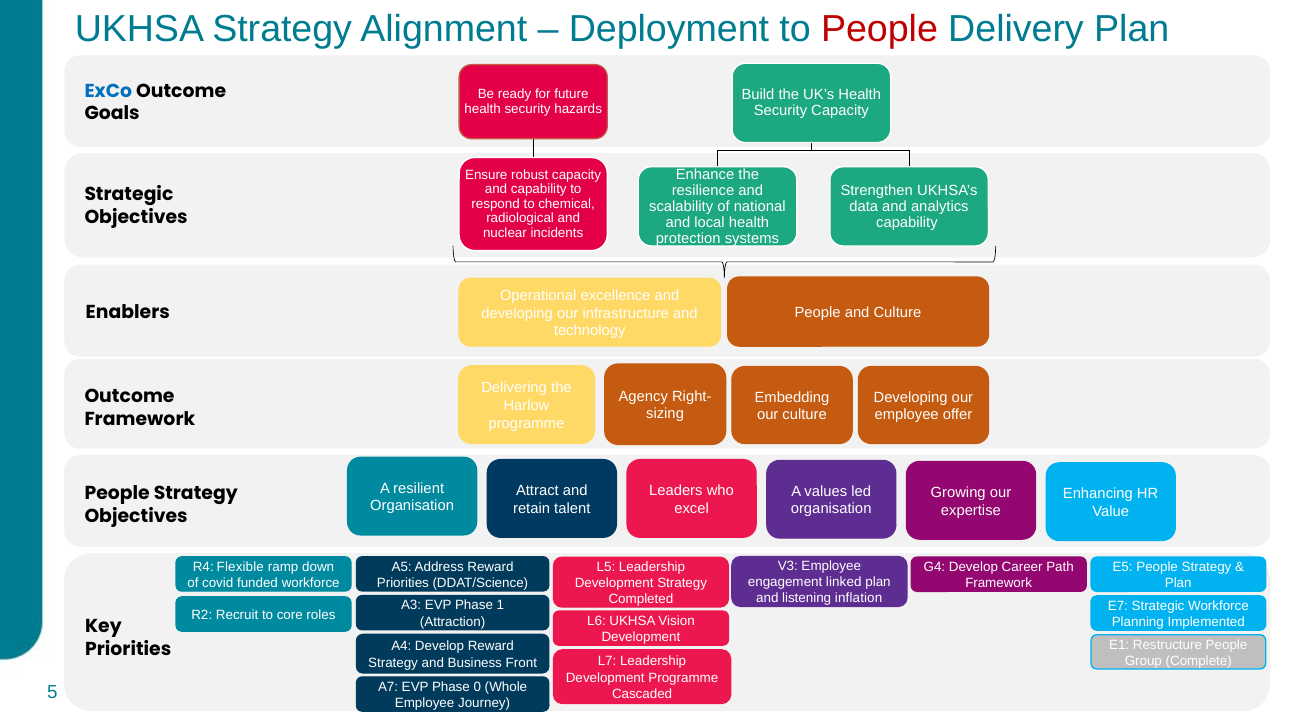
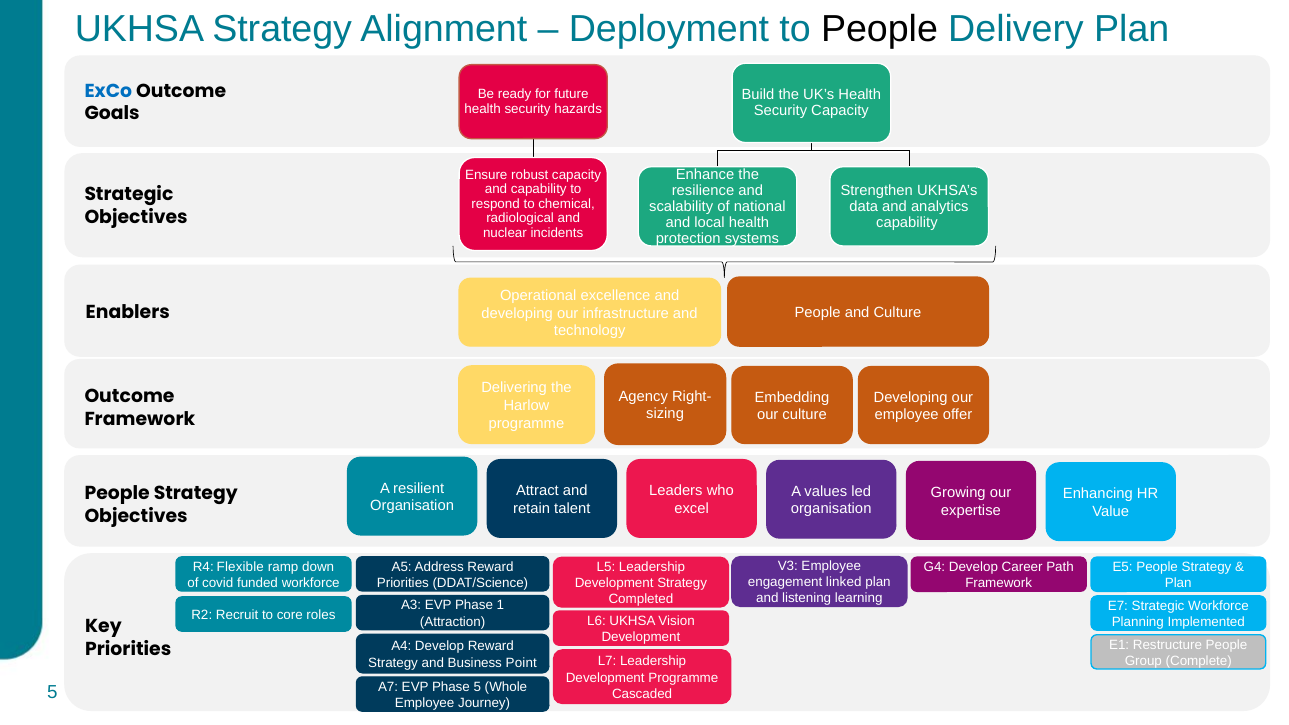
People colour: red -> black (880, 29)
inflation: inflation -> learning (859, 599)
Front: Front -> Point (521, 663)
Phase 0: 0 -> 5 (477, 687)
